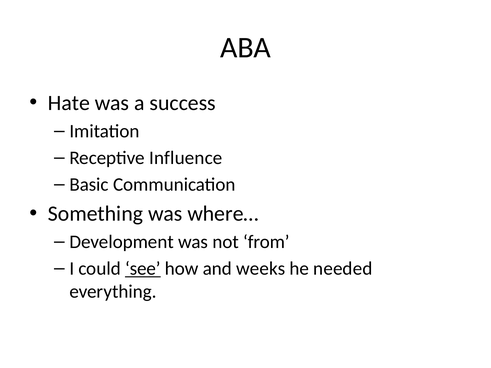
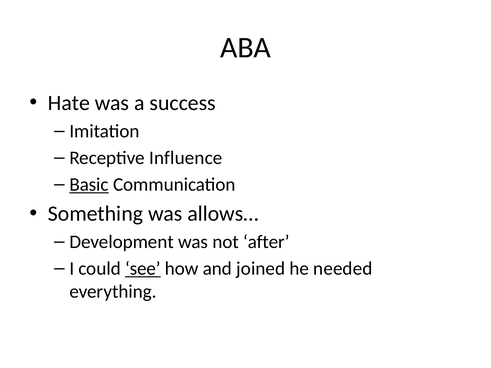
Basic underline: none -> present (89, 185)
where…: where… -> allows… (223, 214)
from: from -> after (266, 242)
weeks: weeks -> joined (261, 269)
